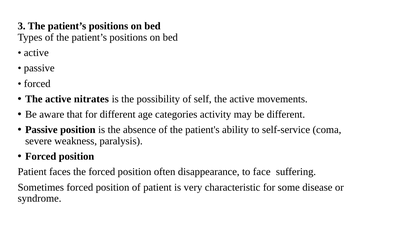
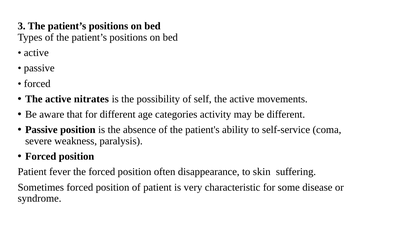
faces: faces -> fever (60, 172)
face: face -> skin (262, 172)
